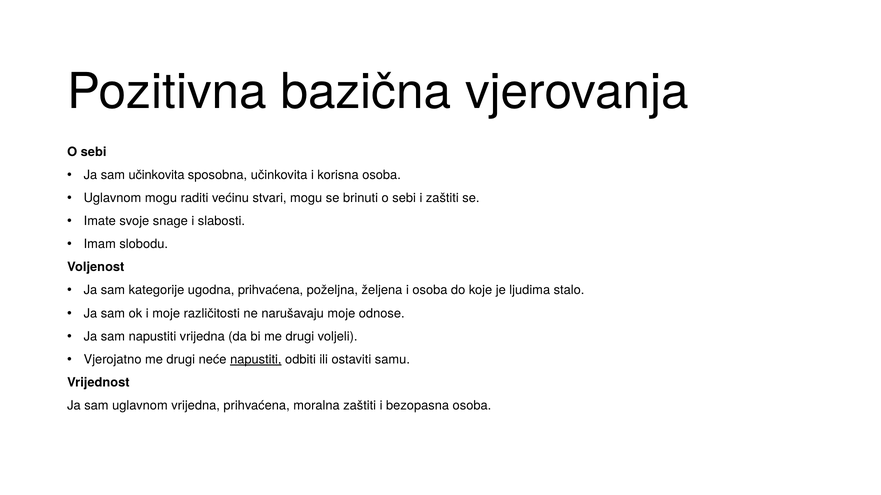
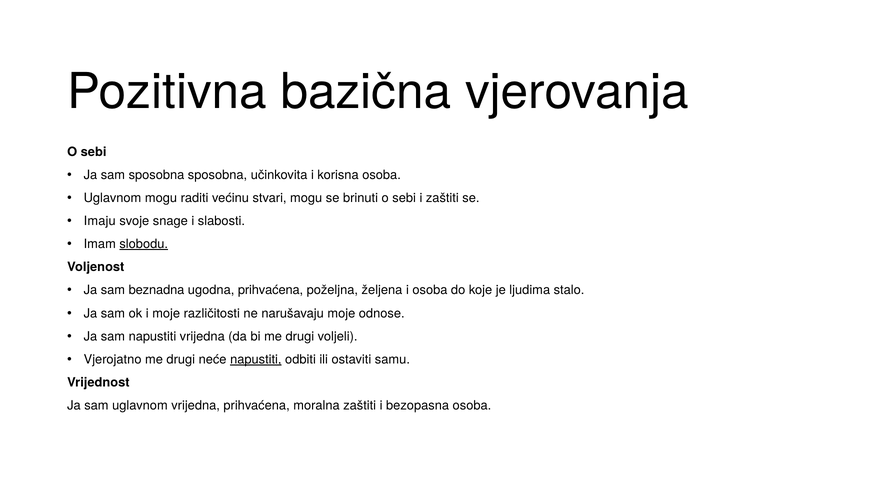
sam učinkovita: učinkovita -> sposobna (156, 175)
Imate: Imate -> Imaju (100, 221)
slobodu underline: none -> present (144, 244)
kategorije: kategorije -> beznadna (157, 291)
